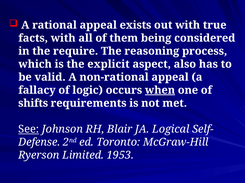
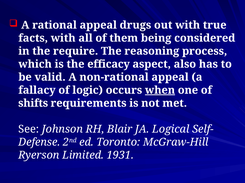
exists: exists -> drugs (135, 25)
explicit: explicit -> efficacy (109, 64)
See underline: present -> none (29, 130)
1953: 1953 -> 1931 (120, 156)
